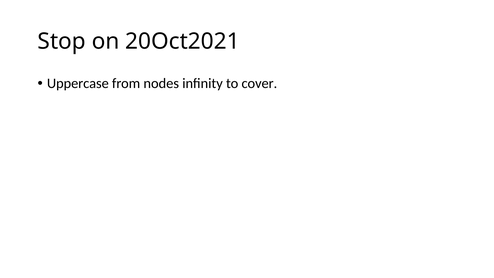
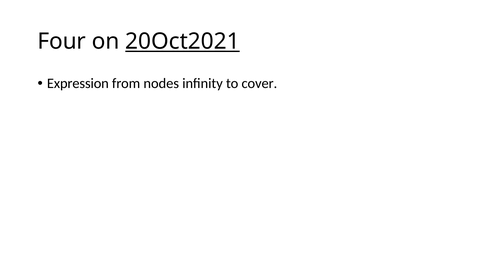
Stop: Stop -> Four (62, 41)
20Oct2021 underline: none -> present (182, 41)
Uppercase: Uppercase -> Expression (78, 84)
